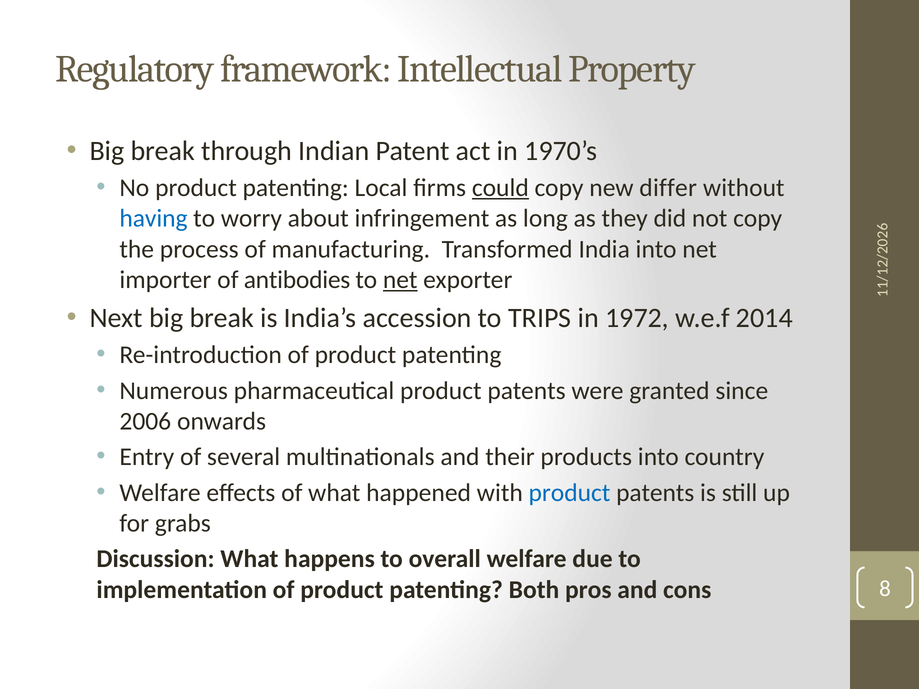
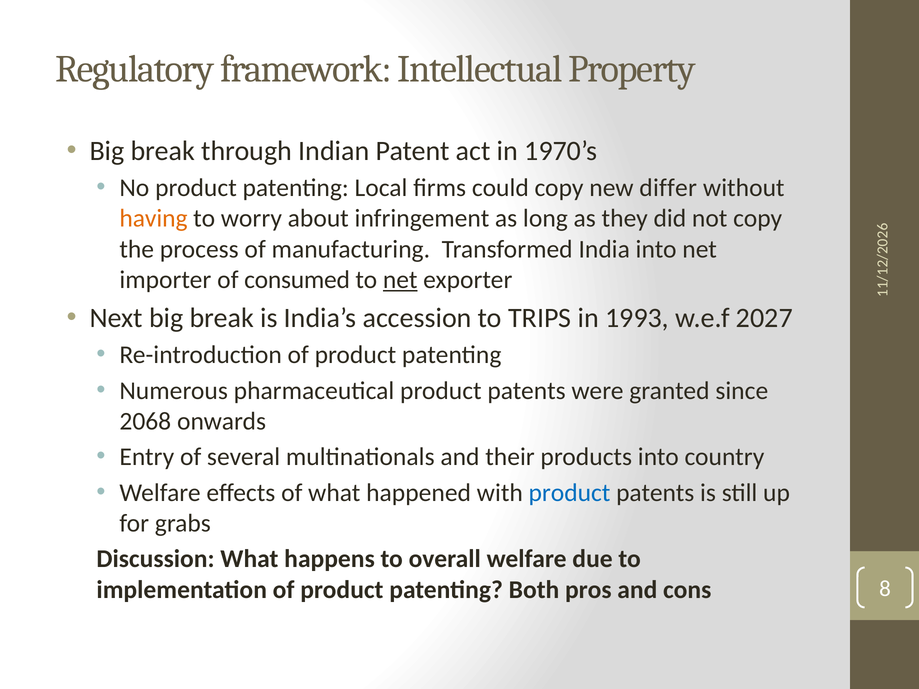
could underline: present -> none (500, 188)
having colour: blue -> orange (154, 219)
antibodies: antibodies -> consumed (297, 280)
1972: 1972 -> 1993 (637, 318)
2014: 2014 -> 2027 (764, 318)
2006: 2006 -> 2068 (145, 421)
